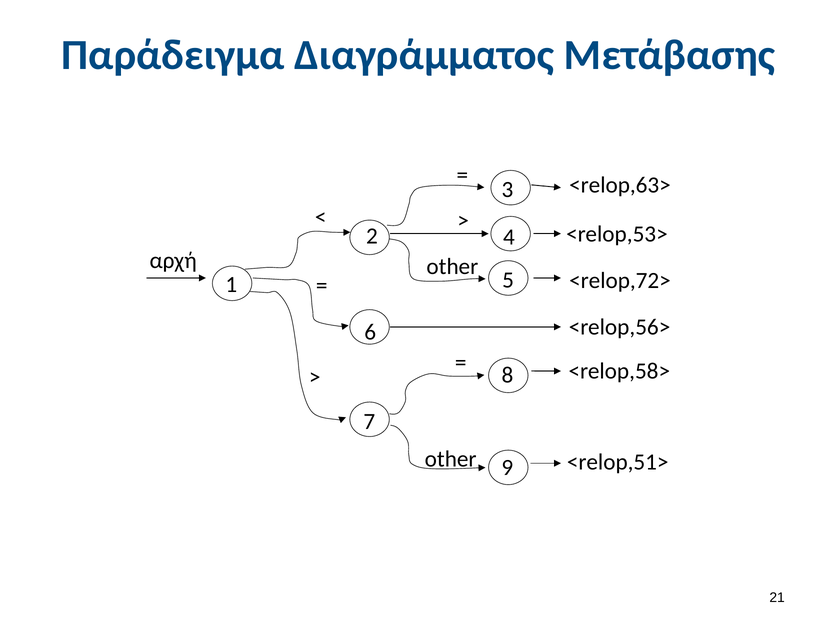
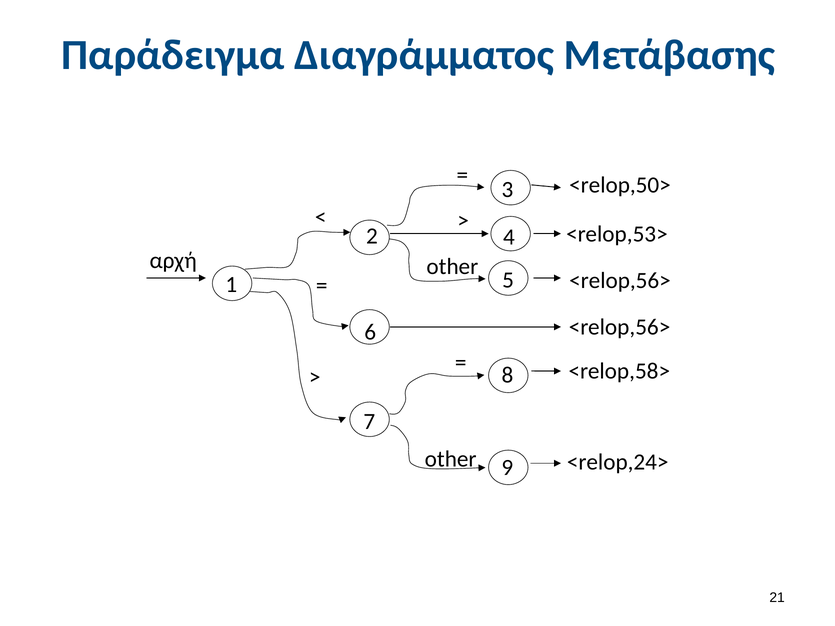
<relop,63>: <relop,63> -> <relop,50> (620, 185)
<relop,72>: <relop,72> -> <relop,56> (620, 281)
<relop,51>: <relop,51> -> <relop,24> (618, 462)
